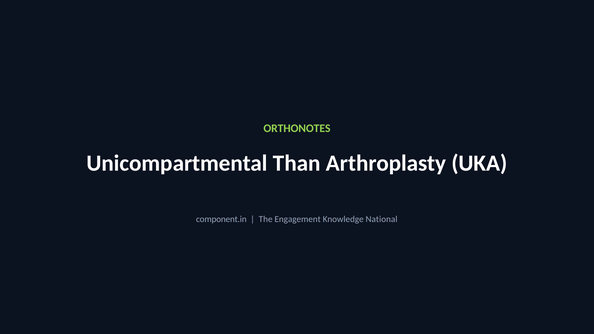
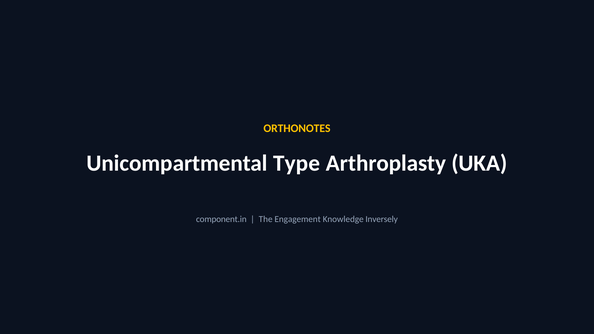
ORTHONOTES colour: light green -> yellow (297, 128)
Than: Than -> Type (297, 163)
National: National -> Inversely (382, 219)
